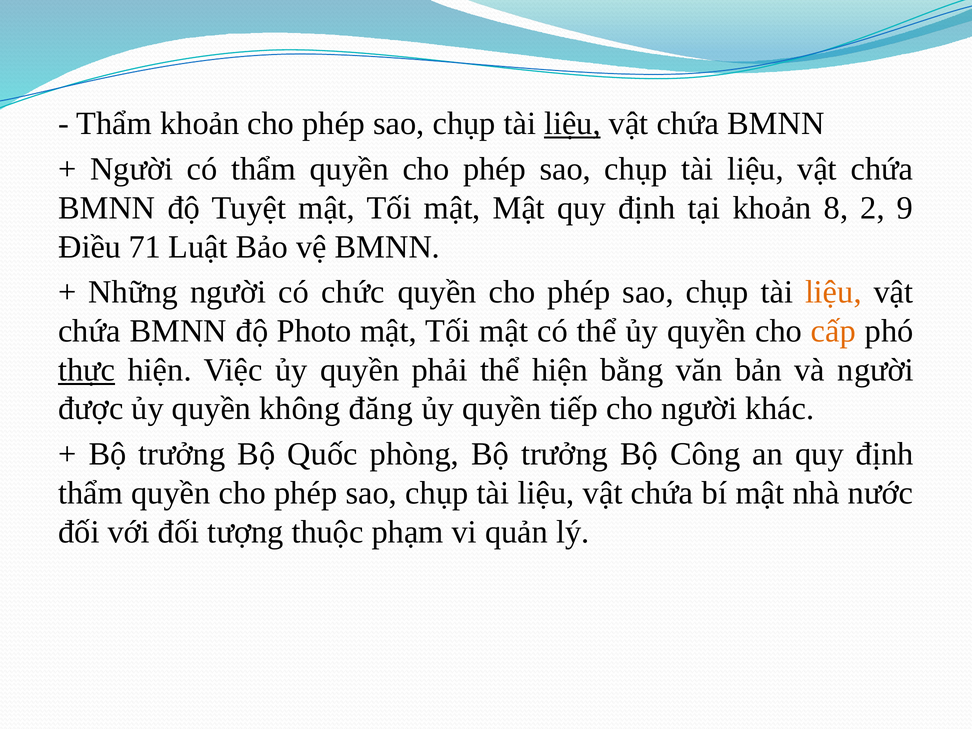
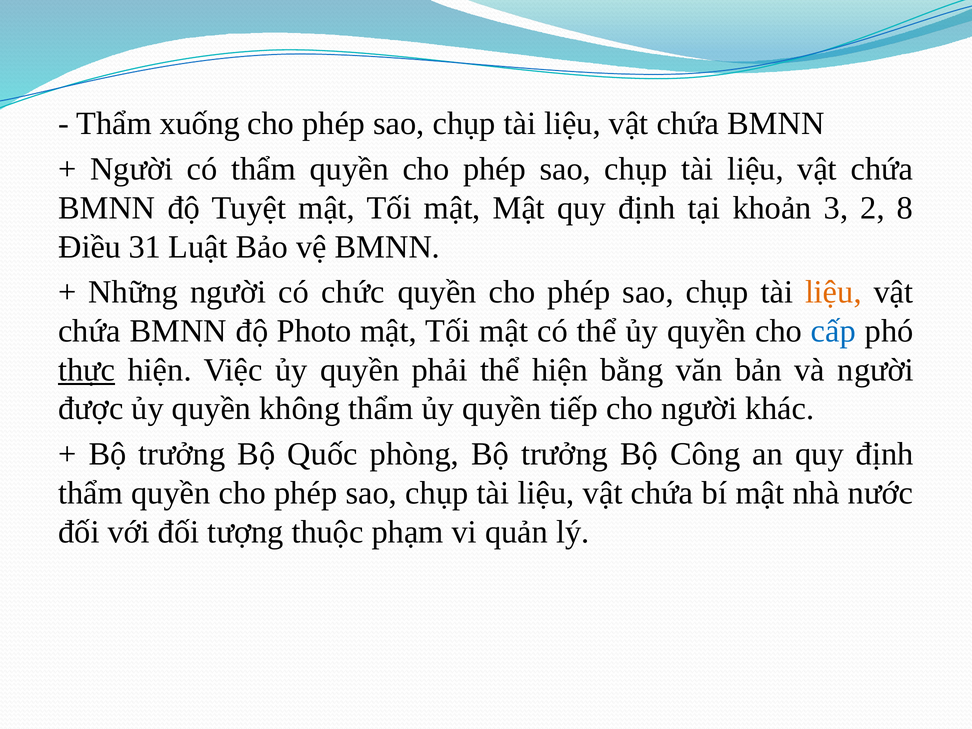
Thẩm khoản: khoản -> xuống (200, 124)
liệu underline: present -> none (572, 124)
8: 8 -> 3 (836, 208)
9: 9 -> 8 (905, 208)
71: 71 -> 31 (145, 247)
cấp colour: orange -> blue (833, 331)
không đăng: đăng -> thẩm (381, 409)
